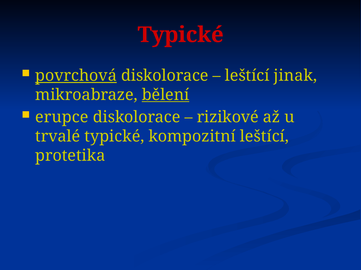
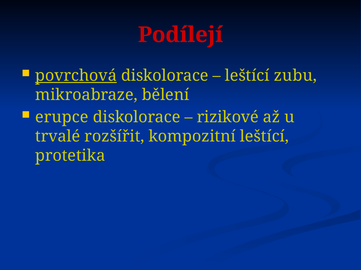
Typické: Typické -> Podílejí (180, 35)
jinak: jinak -> zubu (295, 76)
bělení underline: present -> none (166, 95)
trvalé typické: typické -> rozšířit (114, 137)
